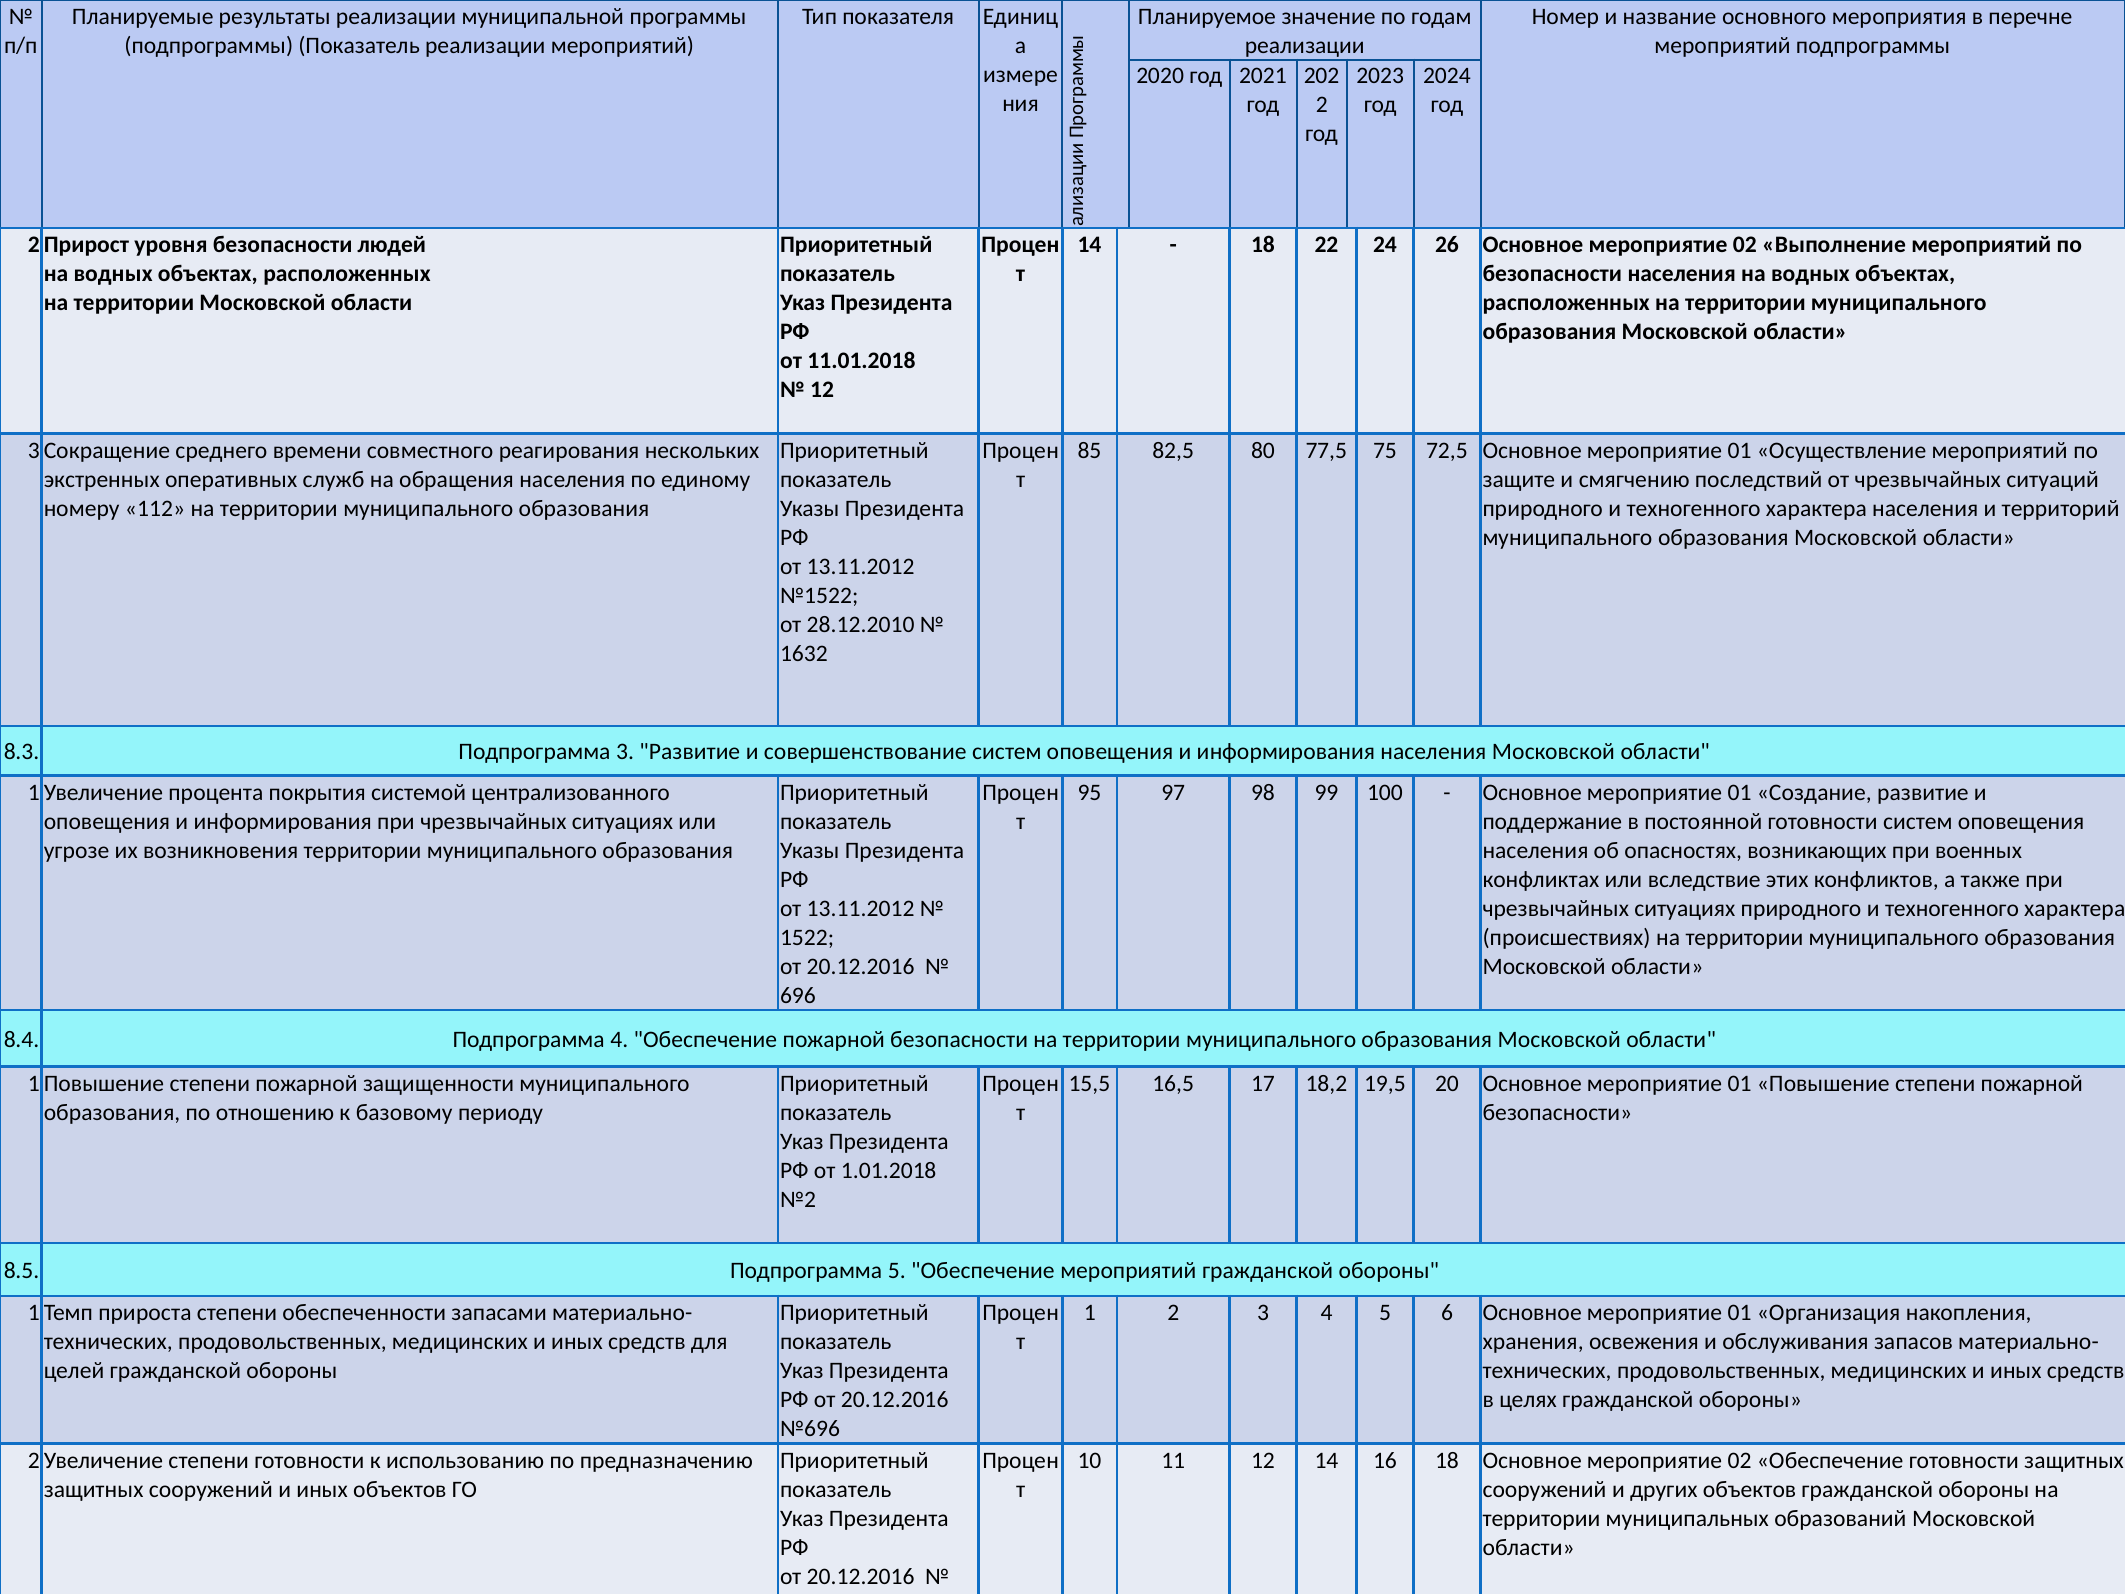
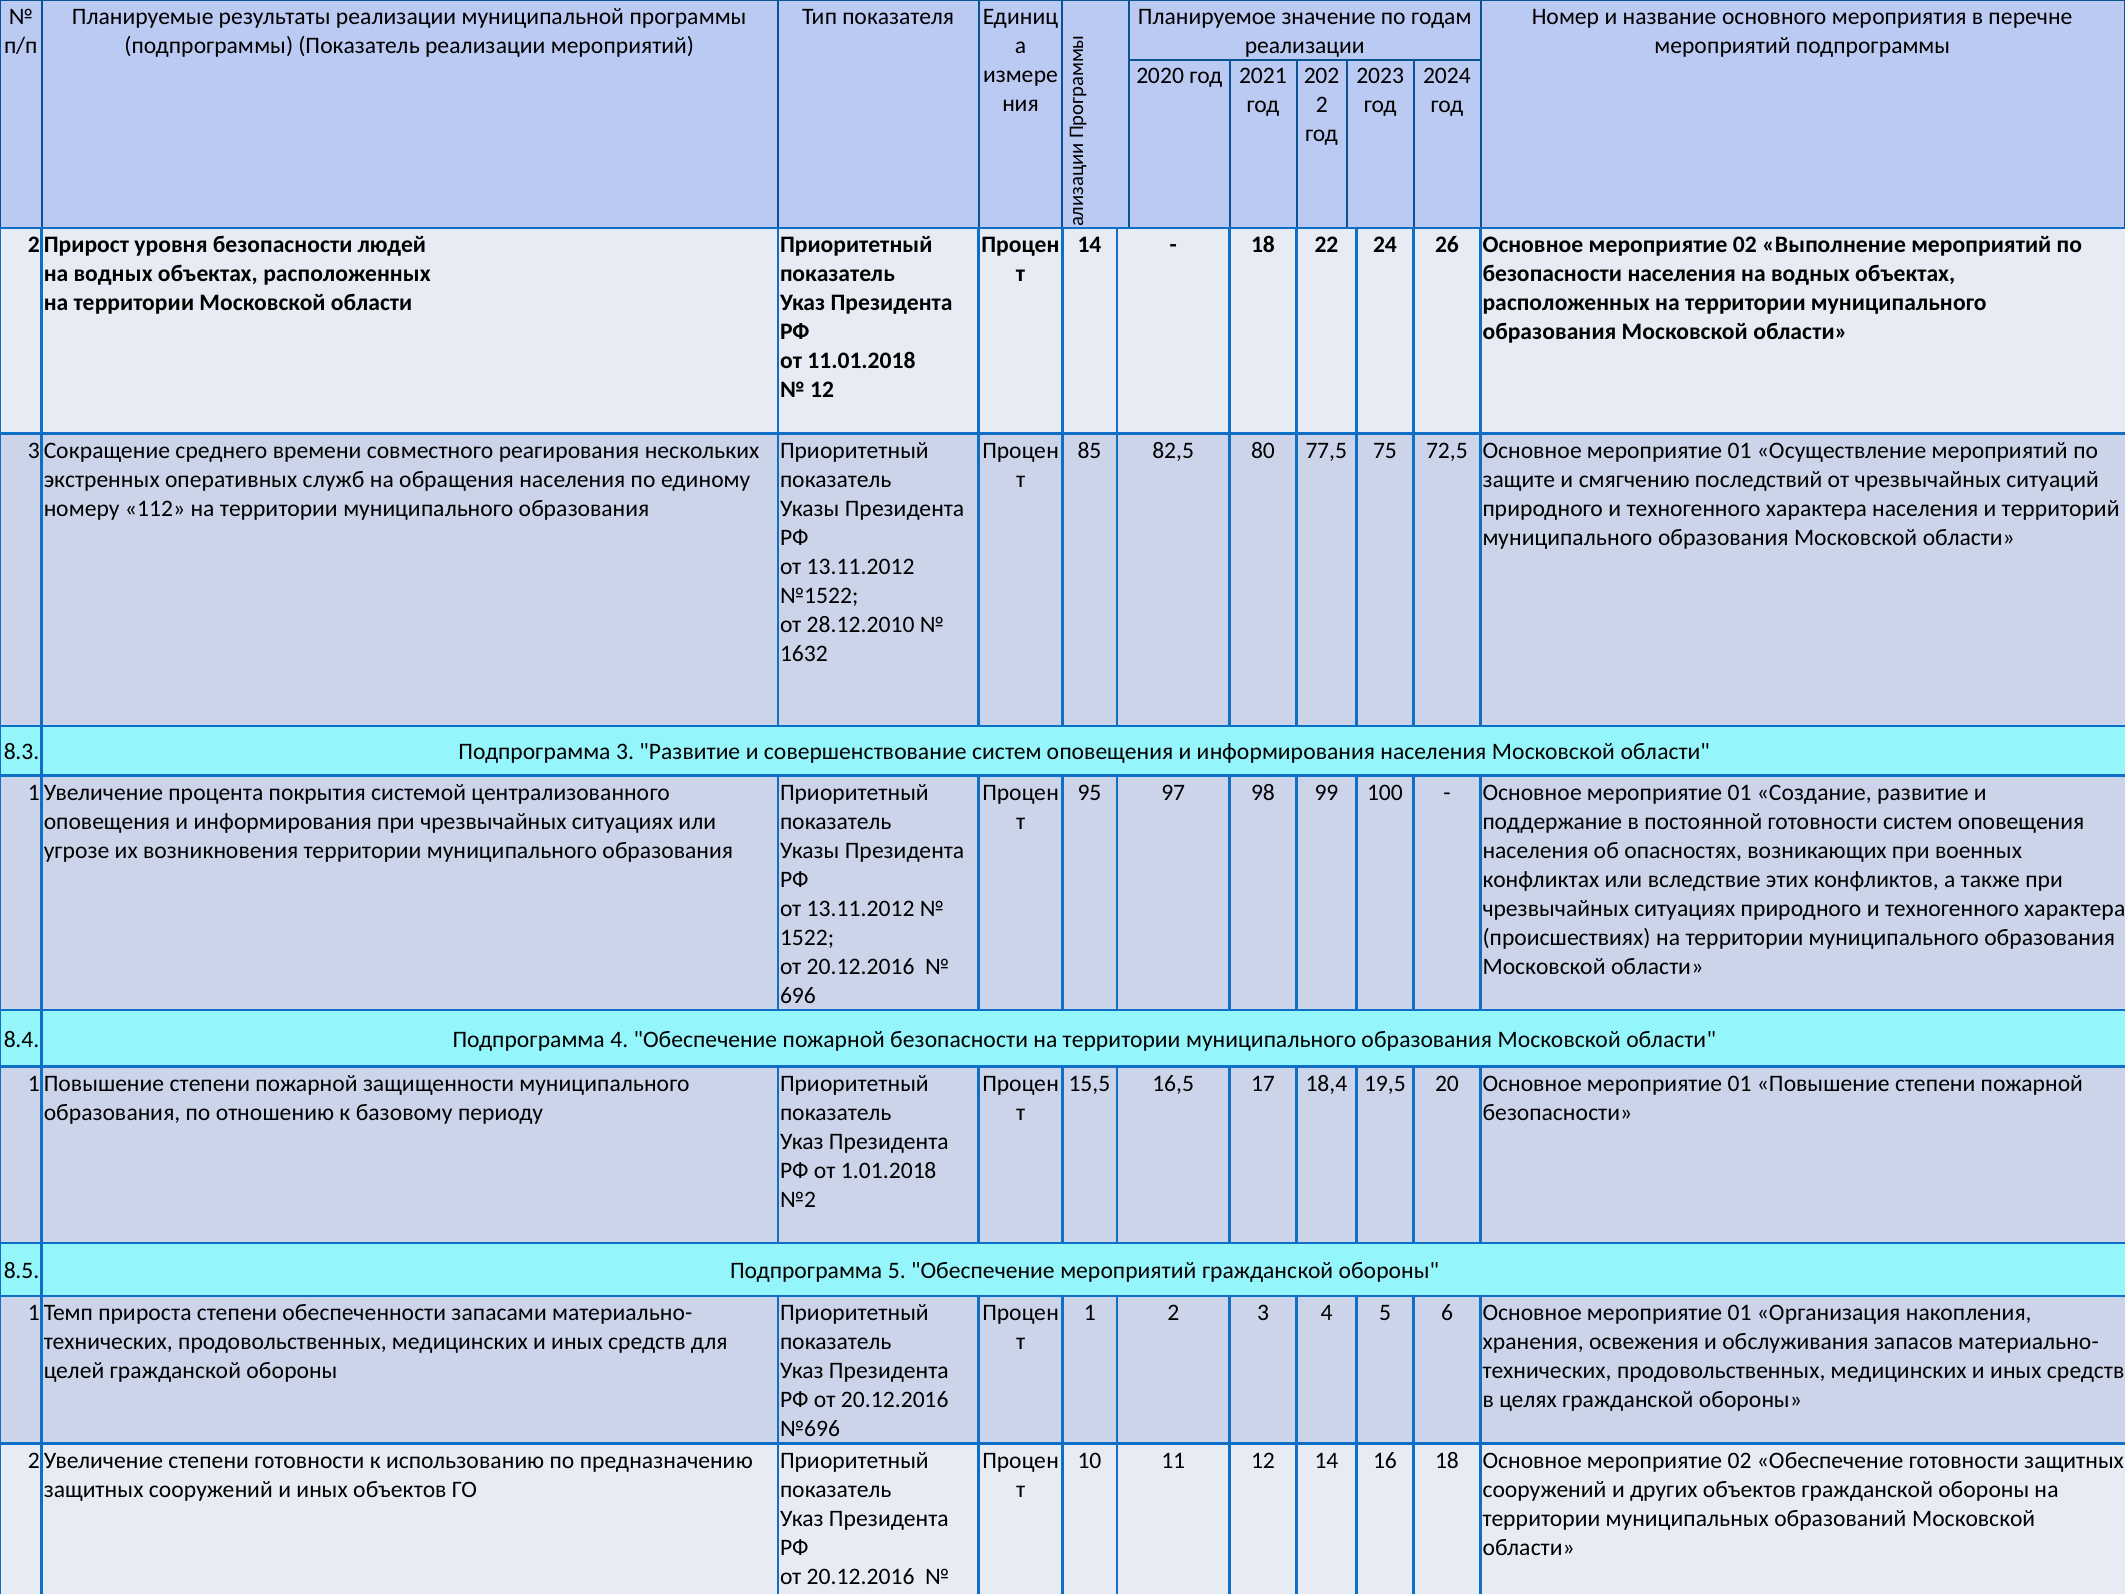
18,2: 18,2 -> 18,4 (1326, 1083)
